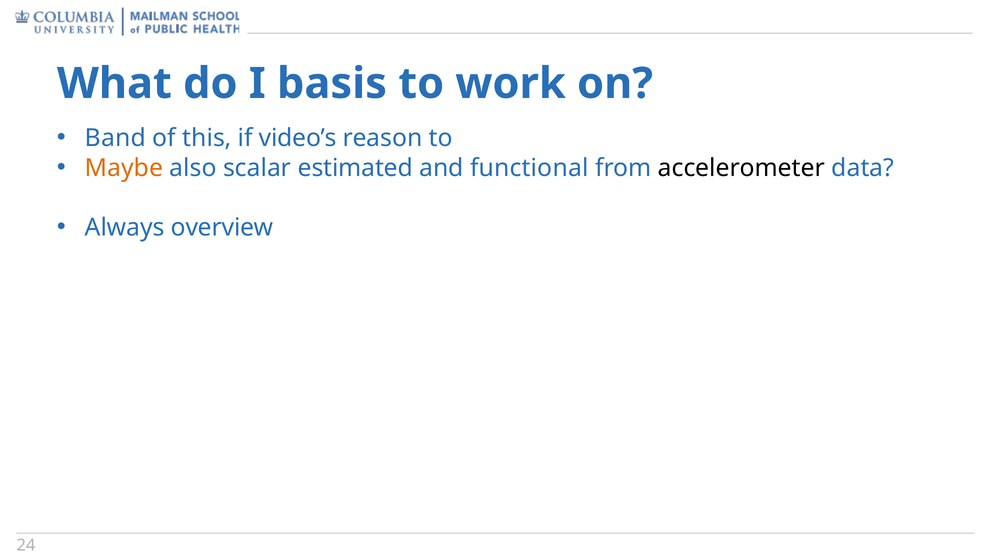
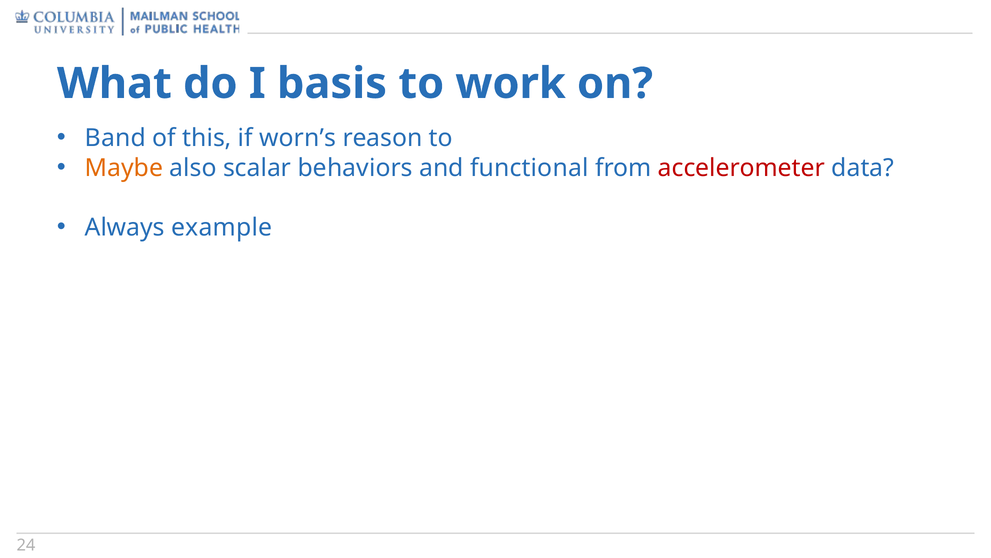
video’s: video’s -> worn’s (298, 138)
estimated: estimated -> behaviors (355, 168)
accelerometer colour: black -> red (741, 168)
overview: overview -> example (222, 227)
